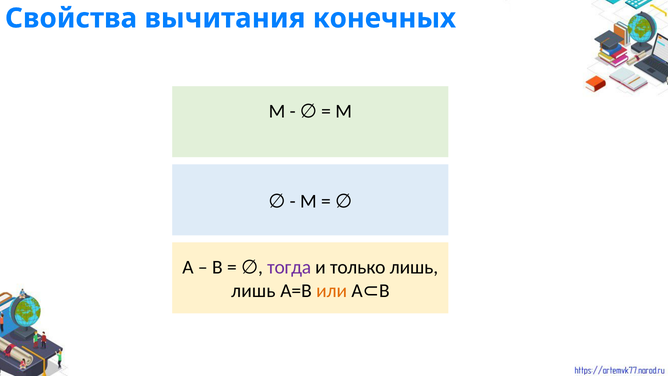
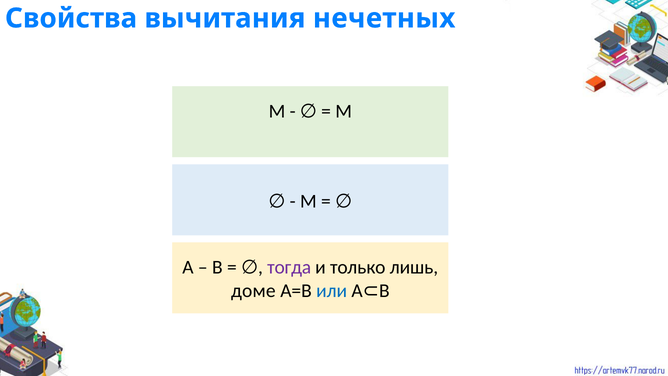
конечных: конечных -> нечетных (384, 18)
лишь: лишь -> доме (253, 291)
или colour: orange -> blue (332, 291)
